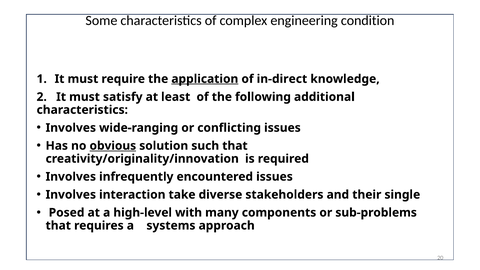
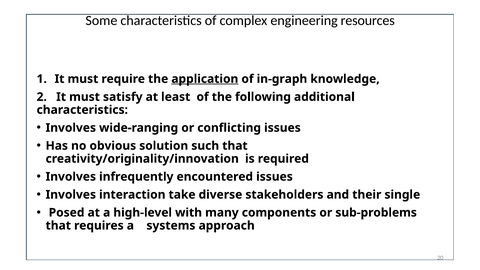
condition: condition -> resources (368, 21)
in‐direct: in‐direct -> in‐graph (282, 79)
obvious underline: present -> none (113, 146)
